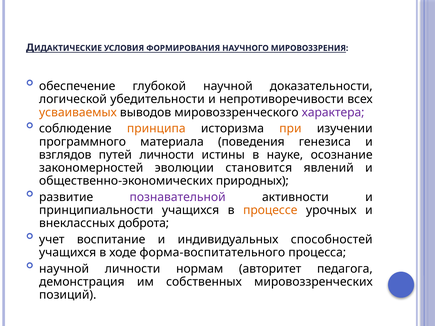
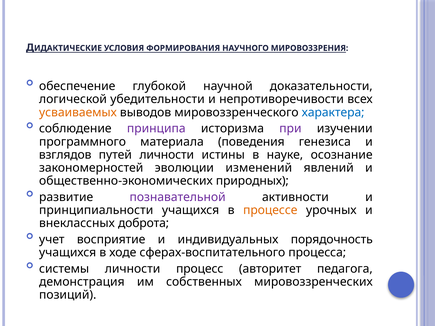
характера colour: purple -> blue (333, 112)
принципа colour: orange -> purple (156, 129)
при colour: orange -> purple (290, 129)
становится: становится -> изменений (259, 168)
воспитание: воспитание -> восприятие (111, 240)
способностей: способностей -> порядочность (332, 240)
форма-воспитательного: форма-воспитательного -> сферах-воспитательного (212, 253)
научной: научной -> системы (64, 269)
нормам: нормам -> процесс (200, 269)
